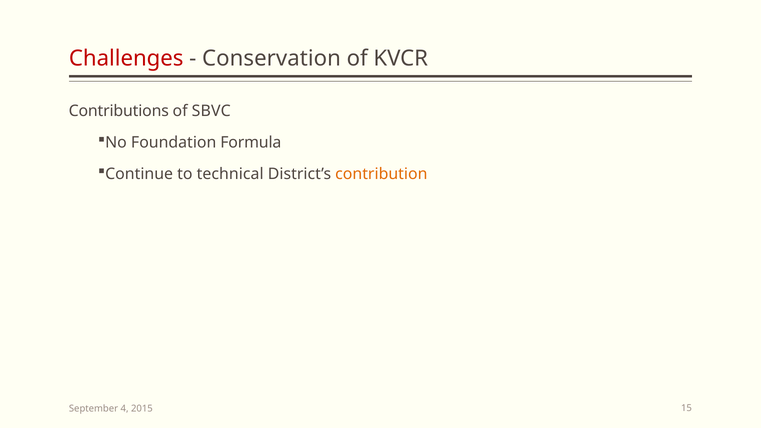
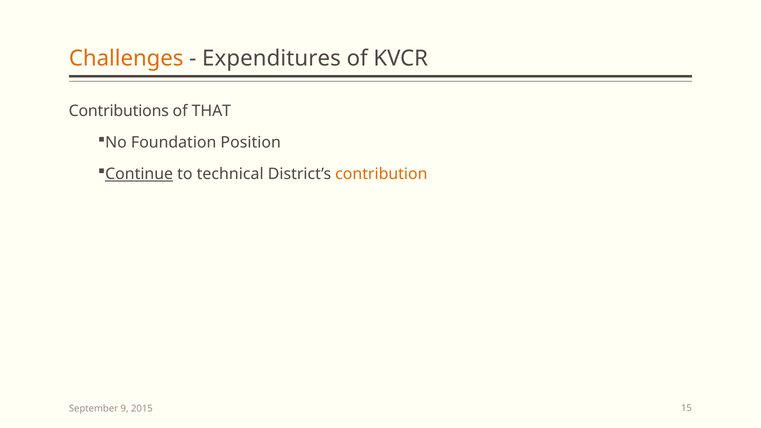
Challenges colour: red -> orange (126, 58)
Conservation: Conservation -> Expenditures (271, 58)
SBVC: SBVC -> THAT (211, 111)
Formula: Formula -> Position (251, 143)
Continue underline: none -> present (139, 174)
4: 4 -> 9 (125, 409)
